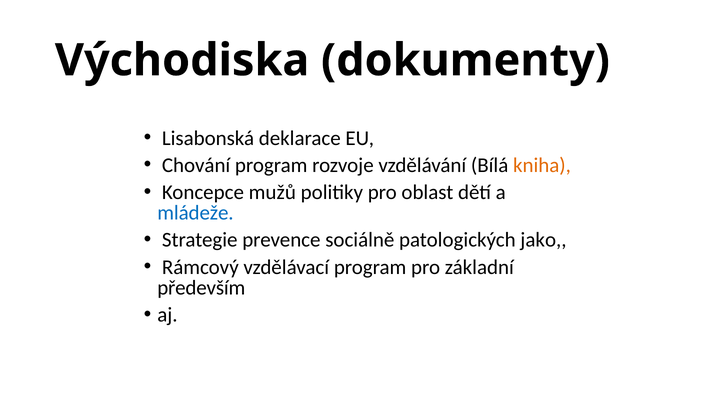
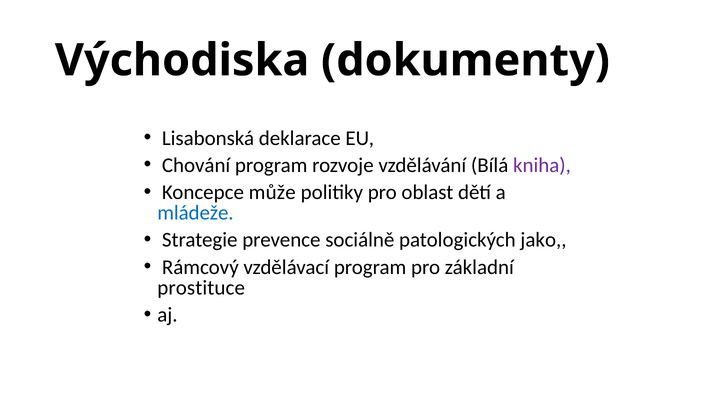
kniha colour: orange -> purple (542, 165)
mužů: mužů -> může (272, 192)
především: především -> prostituce (201, 287)
